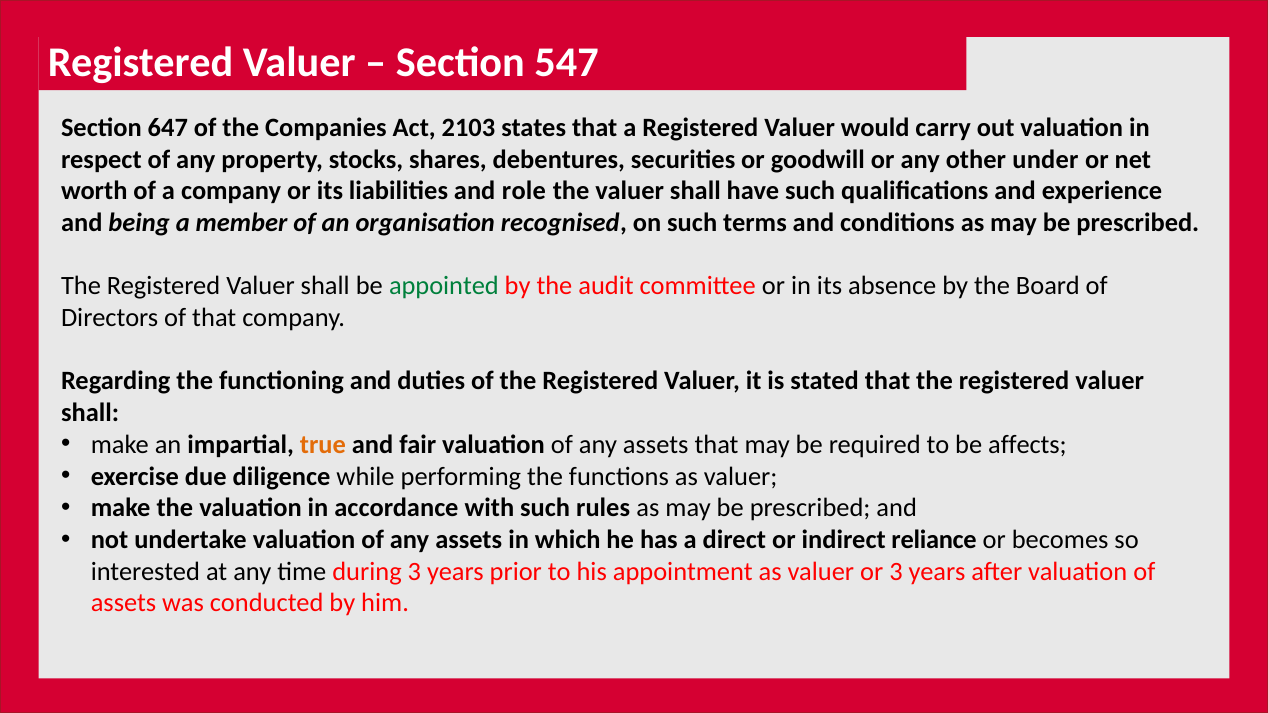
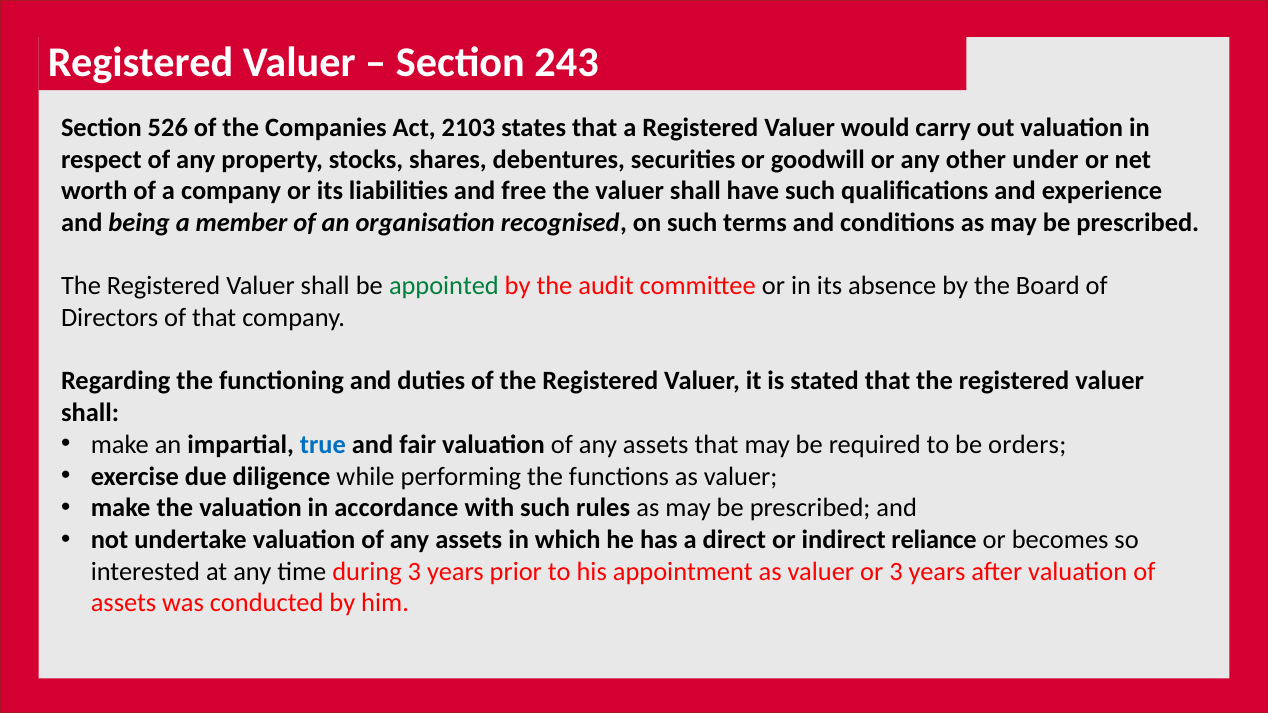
547: 547 -> 243 (567, 63)
647: 647 -> 526 (168, 128)
role: role -> free (524, 191)
true colour: orange -> blue (323, 445)
affects: affects -> orders (1027, 445)
